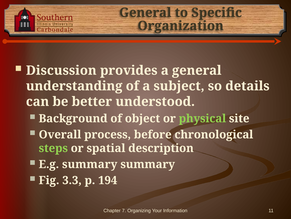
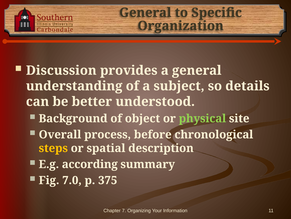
steps colour: light green -> yellow (53, 148)
E.g summary: summary -> according (90, 164)
3.3: 3.3 -> 7.0 (72, 180)
194: 194 -> 375 (108, 180)
